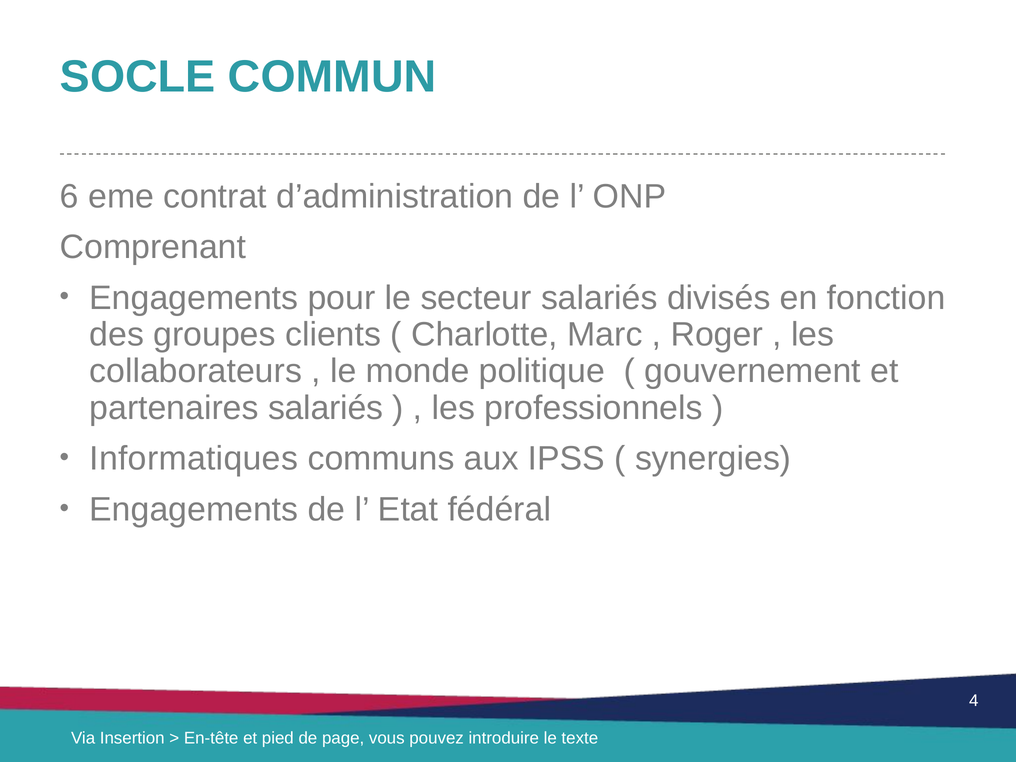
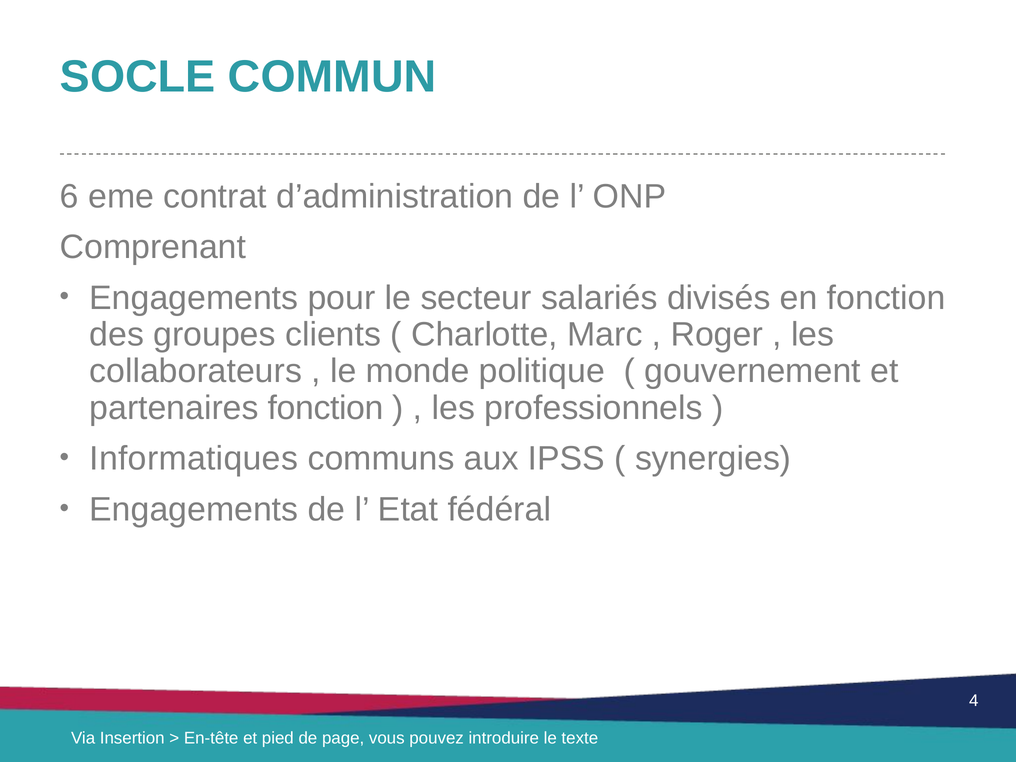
partenaires salariés: salariés -> fonction (326, 408)
